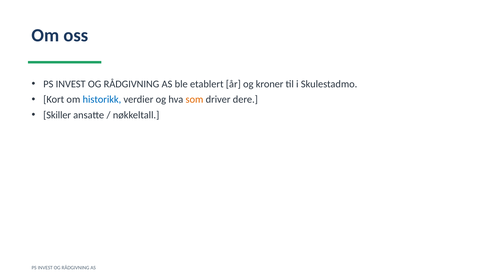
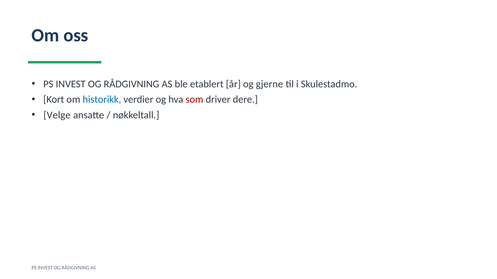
kroner: kroner -> gjerne (270, 84)
som colour: orange -> red (194, 100)
Skiller: Skiller -> Velge (57, 115)
